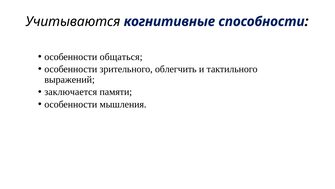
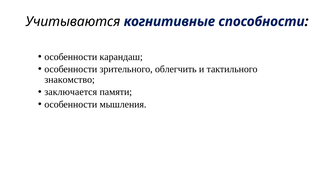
общаться: общаться -> карандаш (121, 57)
выражений: выражений -> знакомство (70, 79)
